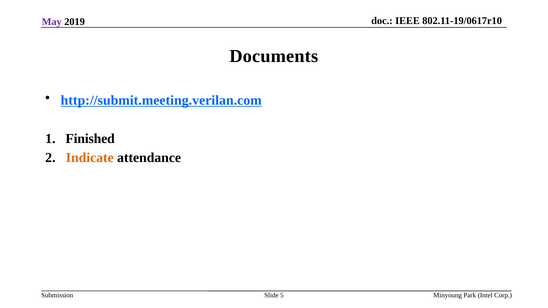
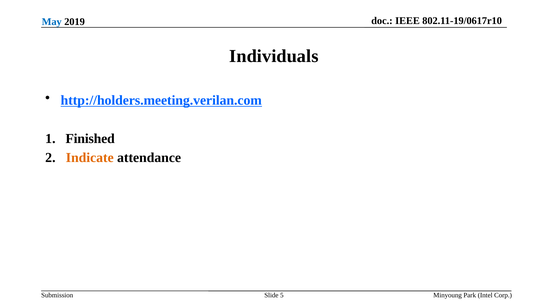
May colour: purple -> blue (52, 22)
Documents: Documents -> Individuals (274, 56)
http://submit.meeting.verilan.com: http://submit.meeting.verilan.com -> http://holders.meeting.verilan.com (161, 100)
